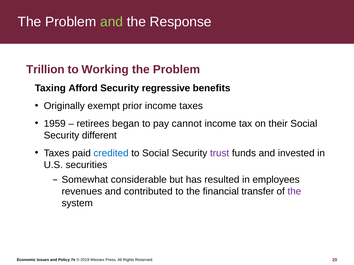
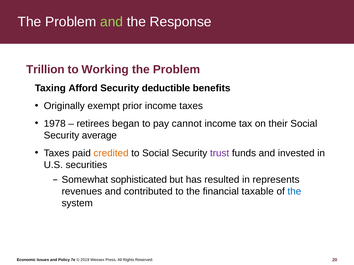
regressive: regressive -> deductible (166, 88)
1959: 1959 -> 1978 (55, 124)
different: different -> average (99, 136)
credited colour: blue -> orange (111, 153)
considerable: considerable -> sophisticated (139, 180)
employees: employees -> represents (276, 180)
transfer: transfer -> taxable (258, 192)
the colour: purple -> blue (294, 192)
